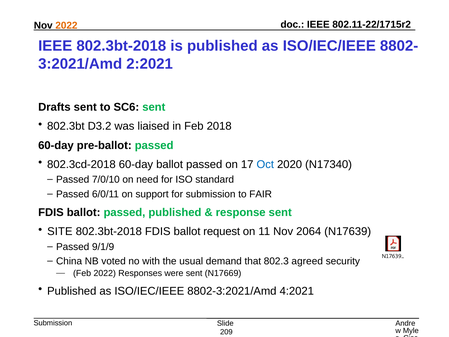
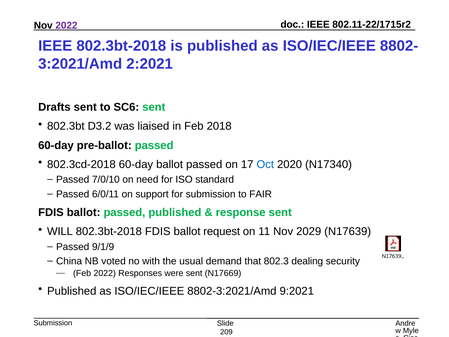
2022 colour: orange -> purple (66, 26)
SITE: SITE -> WILL (60, 231)
2064: 2064 -> 2029 (309, 231)
agreed: agreed -> dealing (307, 261)
4:2021: 4:2021 -> 9:2021 (297, 291)
